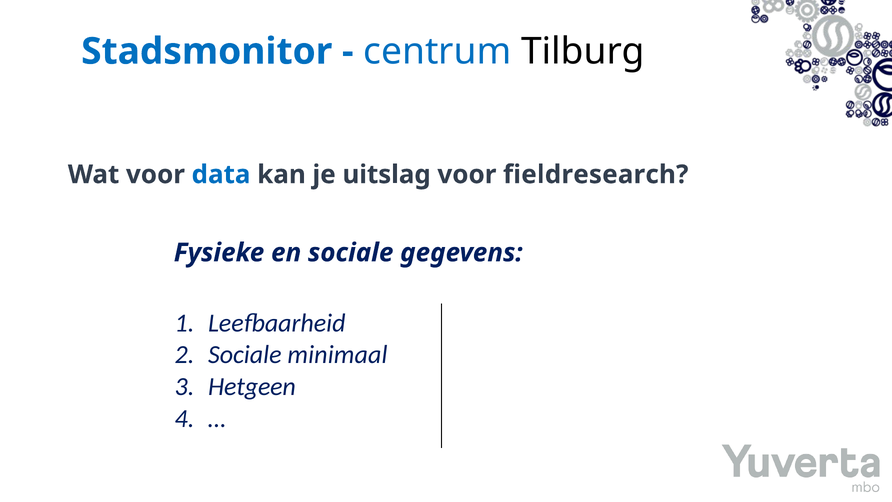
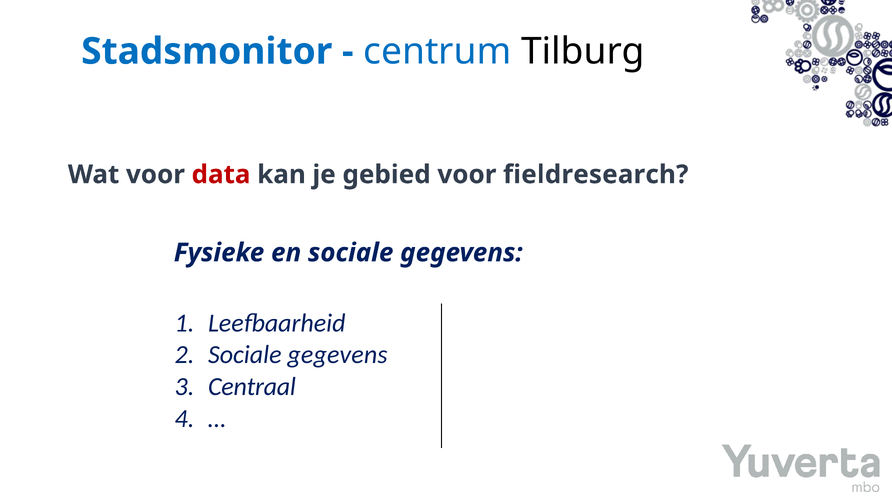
data colour: blue -> red (221, 174)
uitslag: uitslag -> gebied (387, 174)
minimaal: minimaal -> gegevens (337, 355)
Hetgeen: Hetgeen -> Centraal (252, 386)
